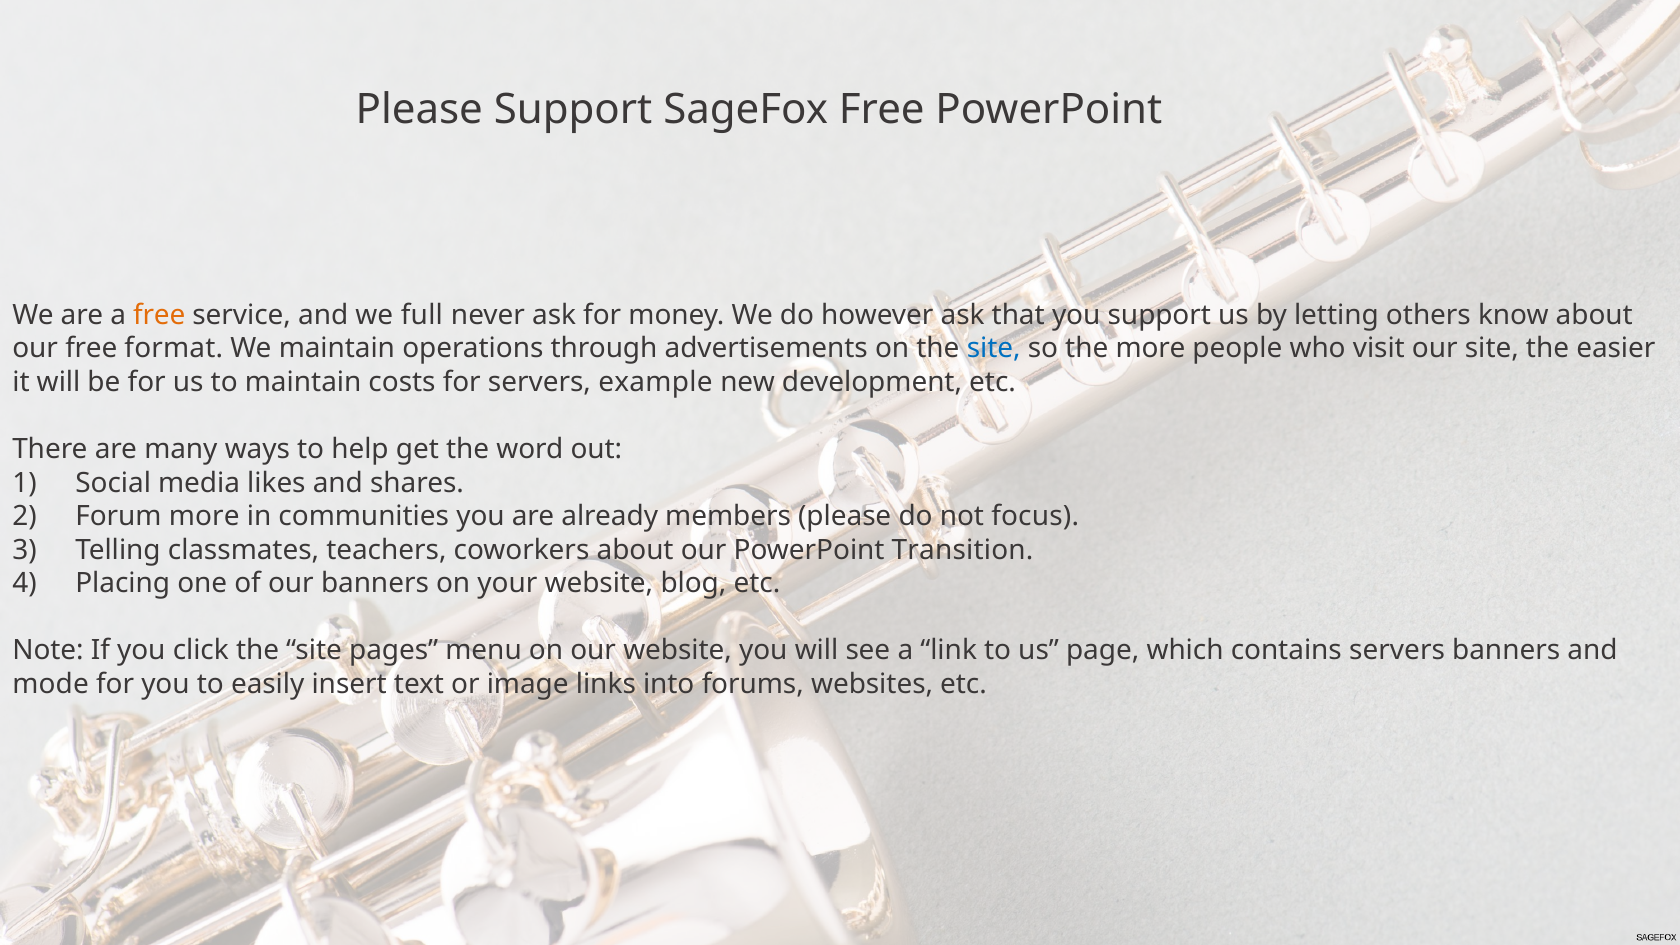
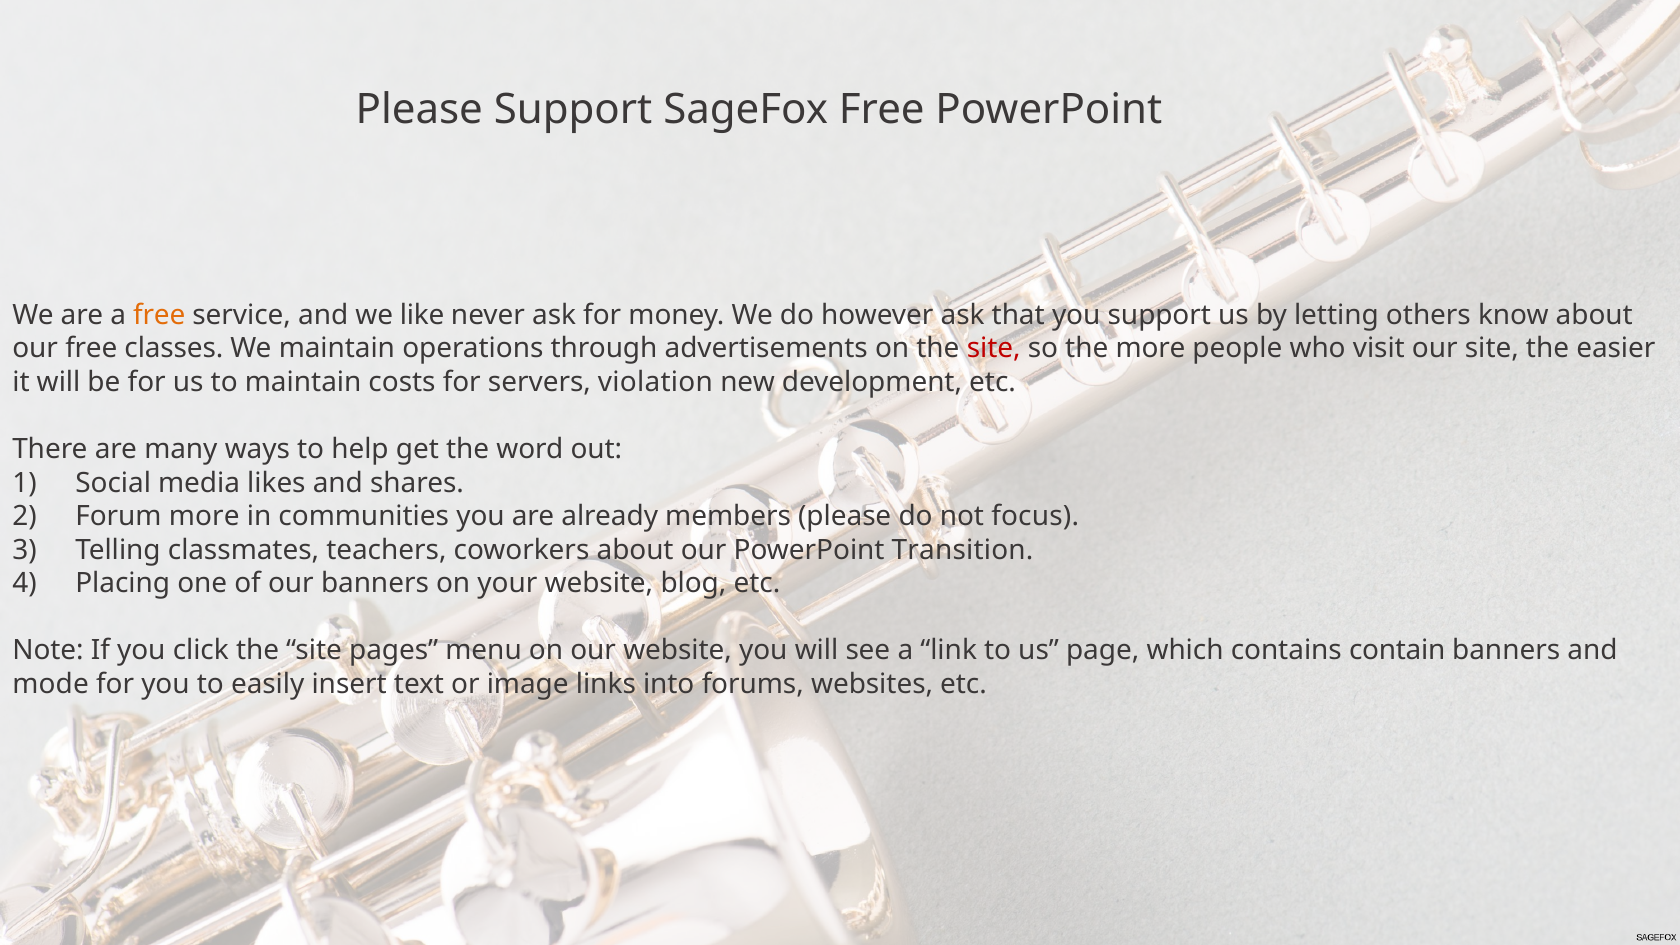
full: full -> like (422, 315)
format: format -> classes (174, 348)
site colour: blue -> red (994, 348)
example: example -> violation (655, 382)
contains servers: servers -> contain (1397, 651)
